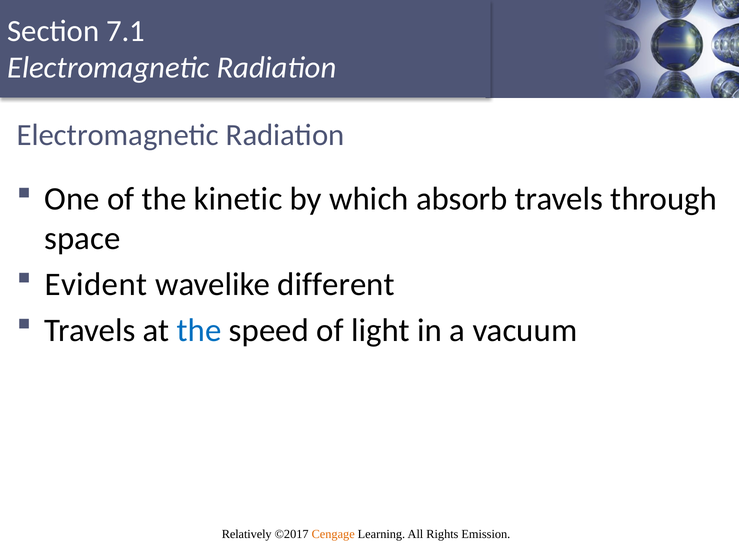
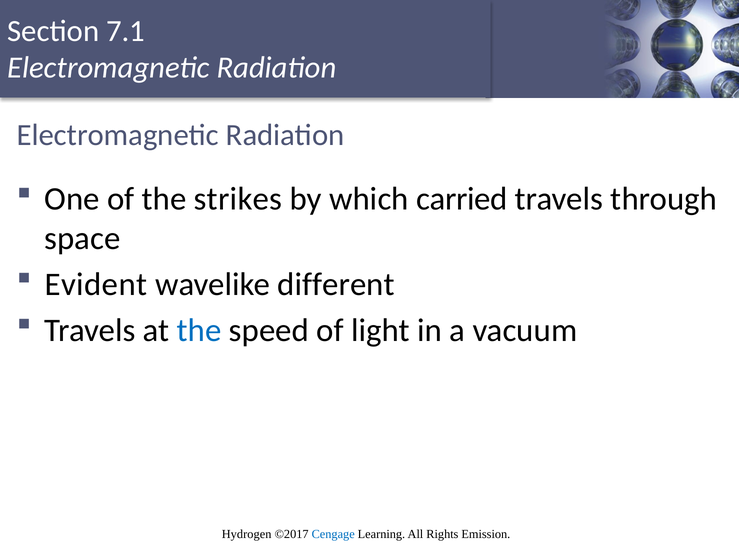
kinetic: kinetic -> strikes (238, 199)
absorb: absorb -> carried (462, 199)
Relatively: Relatively -> Hydrogen (247, 534)
Cengage colour: orange -> blue (333, 534)
